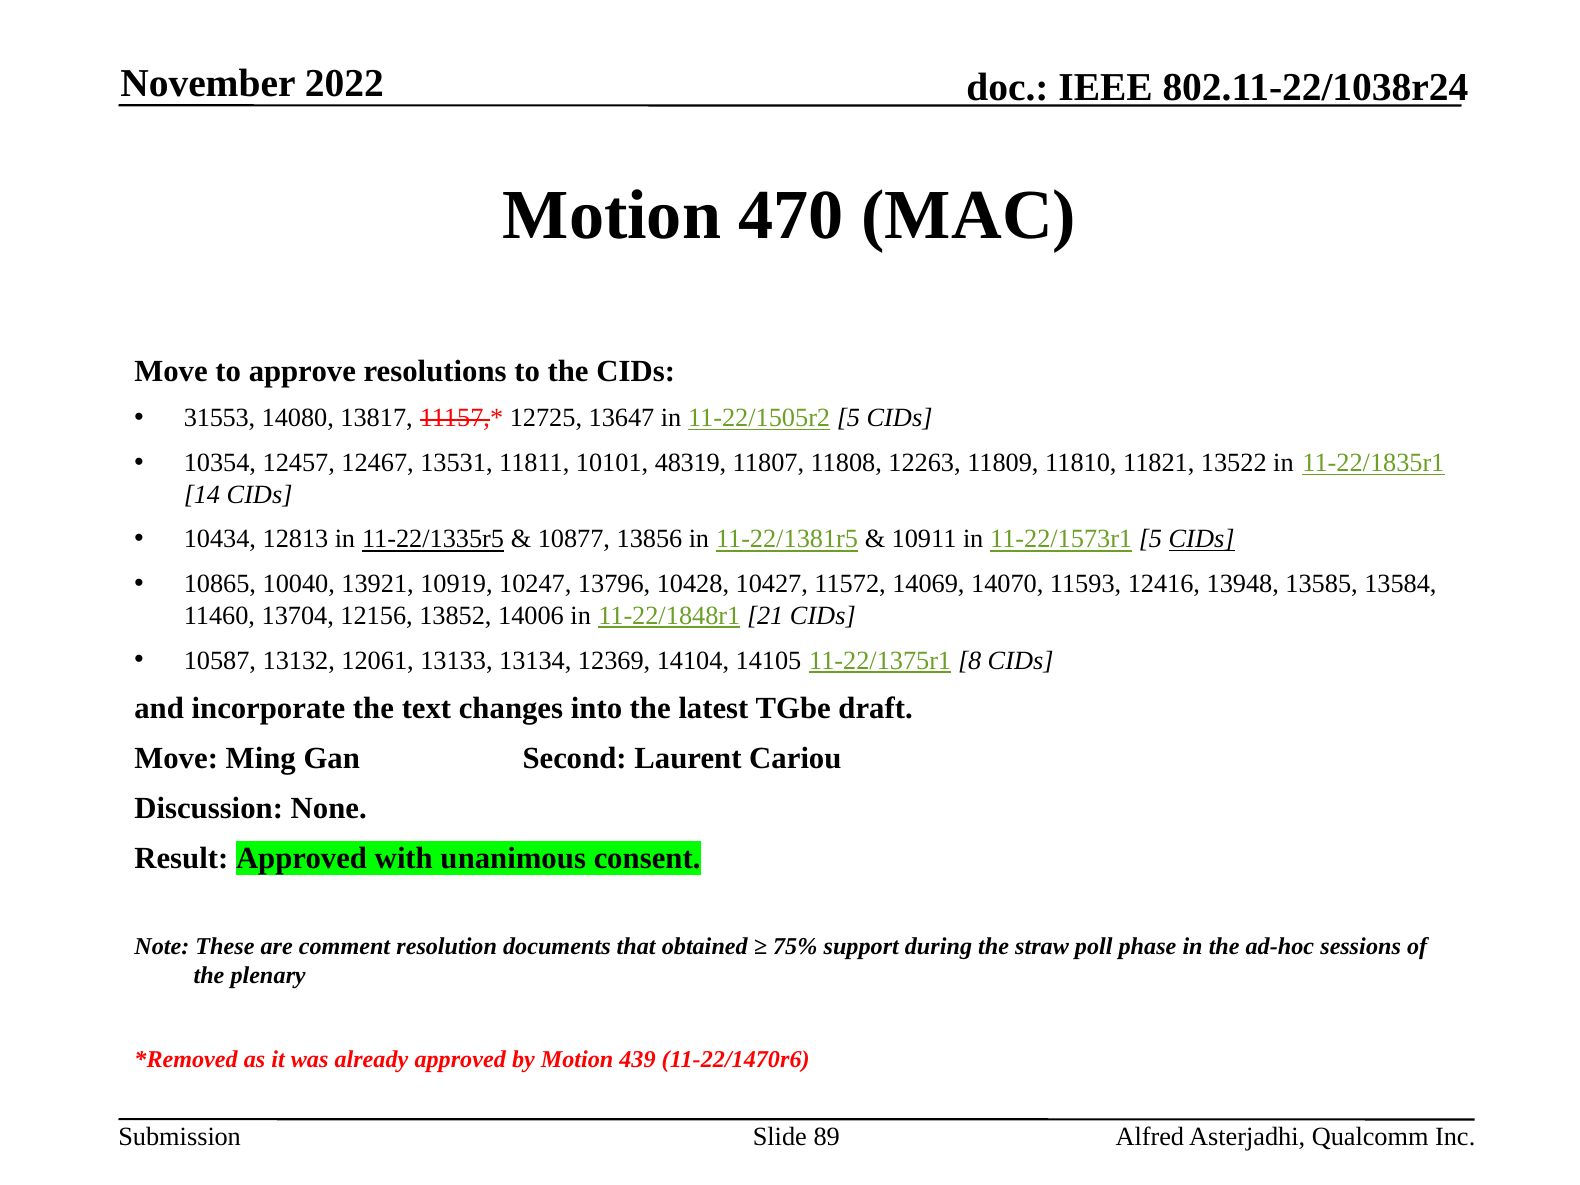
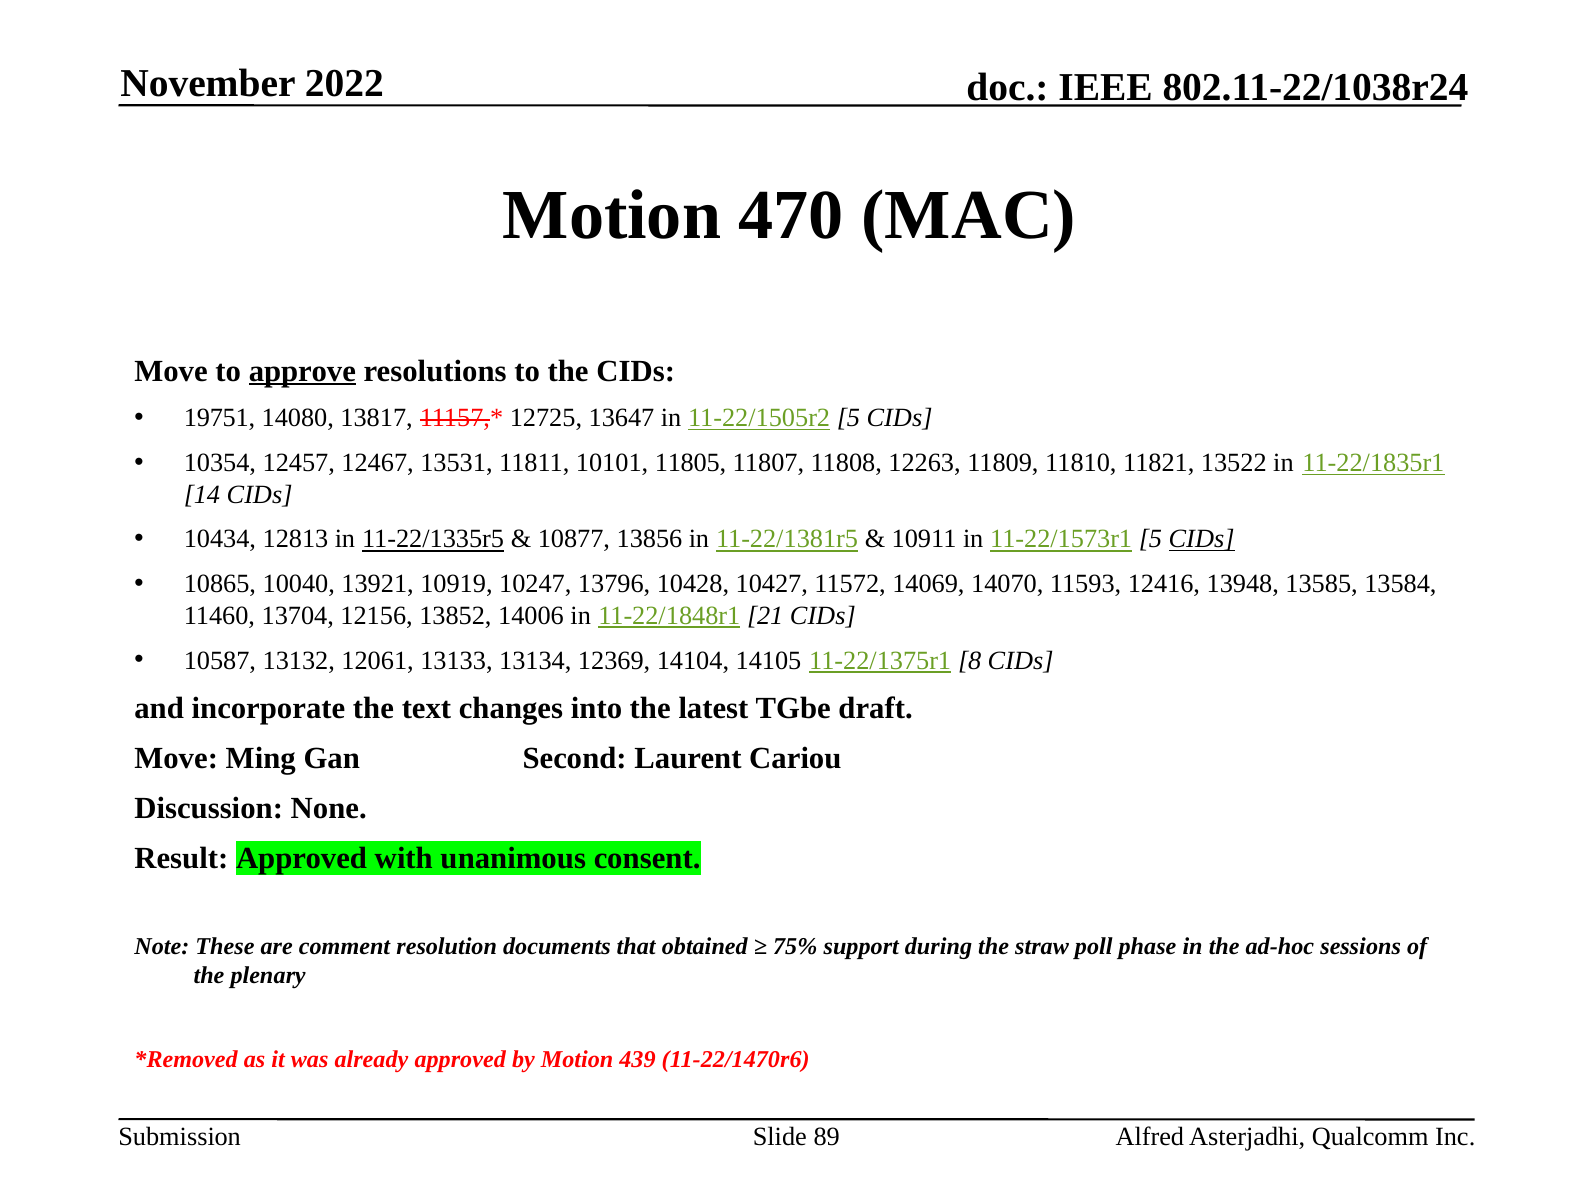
approve underline: none -> present (302, 371)
31553: 31553 -> 19751 (220, 418)
48319: 48319 -> 11805 (691, 463)
